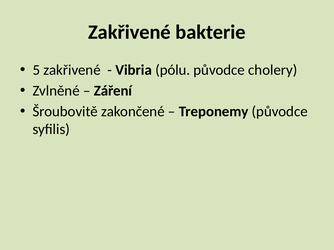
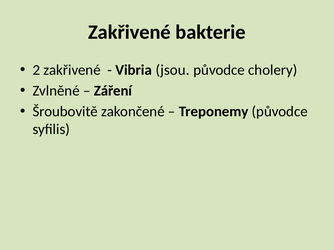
5: 5 -> 2 (36, 70)
pólu: pólu -> jsou (173, 70)
